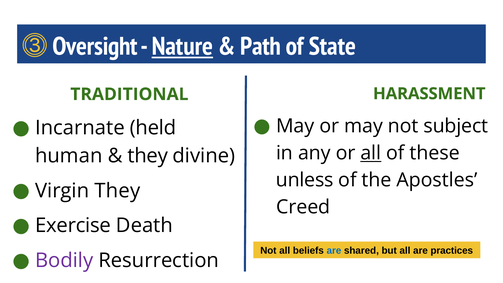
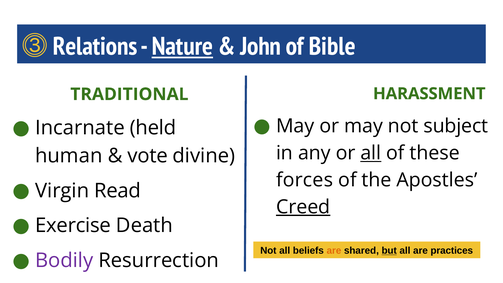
Oversight: Oversight -> Relations (95, 47)
Path: Path -> John (261, 47)
State: State -> Bible (332, 47)
they: they -> vote (148, 156)
unless: unless -> forces (305, 180)
Virgin They: They -> Read (118, 191)
Creed underline: none -> present (303, 207)
are colour: blue -> orange (334, 251)
but underline: none -> present (389, 251)
